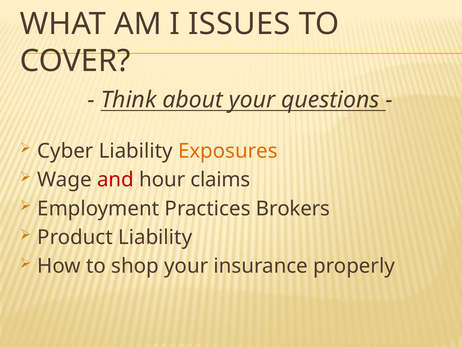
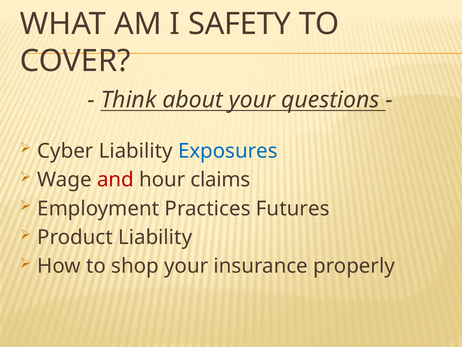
ISSUES: ISSUES -> SAFETY (239, 24)
Exposures colour: orange -> blue (228, 151)
Brokers: Brokers -> Futures (293, 208)
